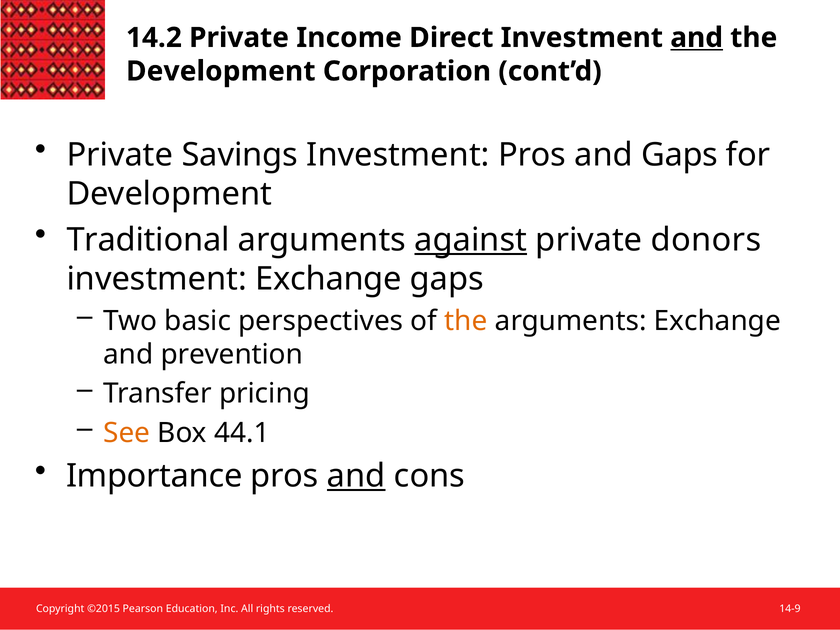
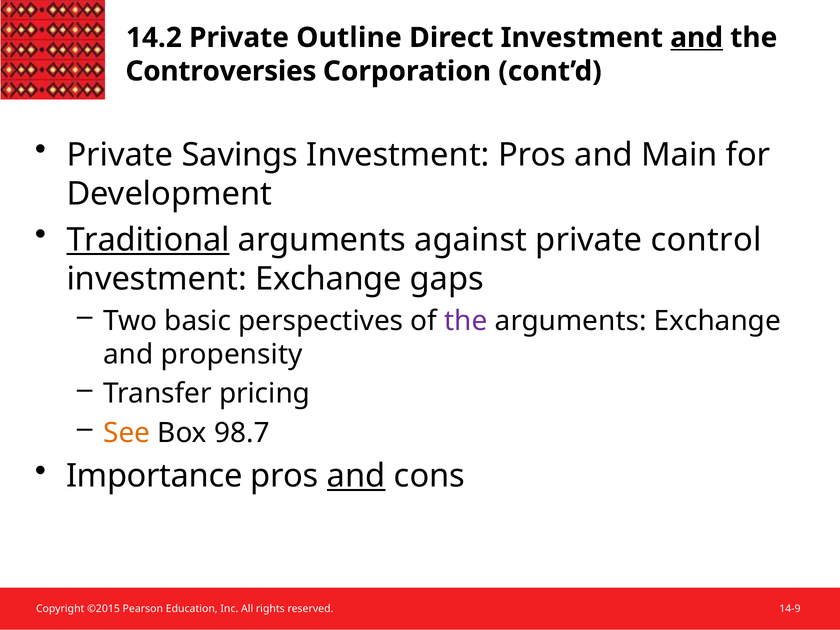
Income: Income -> Outline (349, 38)
Development: Development -> Controversies (221, 71)
and Gaps: Gaps -> Main (679, 155)
Traditional underline: none -> present (148, 240)
against underline: present -> none (471, 240)
donors: donors -> control (706, 240)
the colour: orange -> purple (466, 321)
prevention: prevention -> propensity (232, 354)
44.1: 44.1 -> 98.7 (242, 433)
